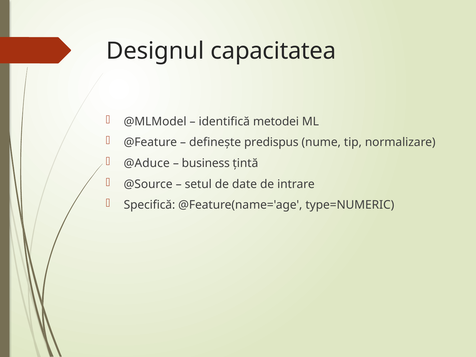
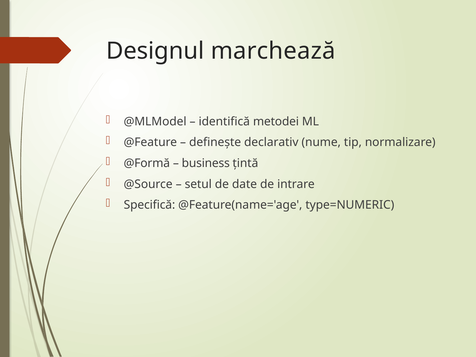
capacitatea: capacitatea -> marchează (273, 51)
predispus: predispus -> declarativ (271, 142)
@Aduce: @Aduce -> @Formă (147, 163)
